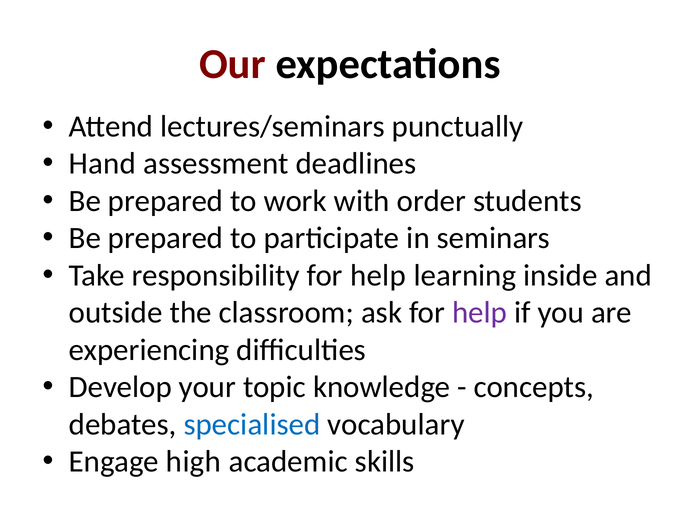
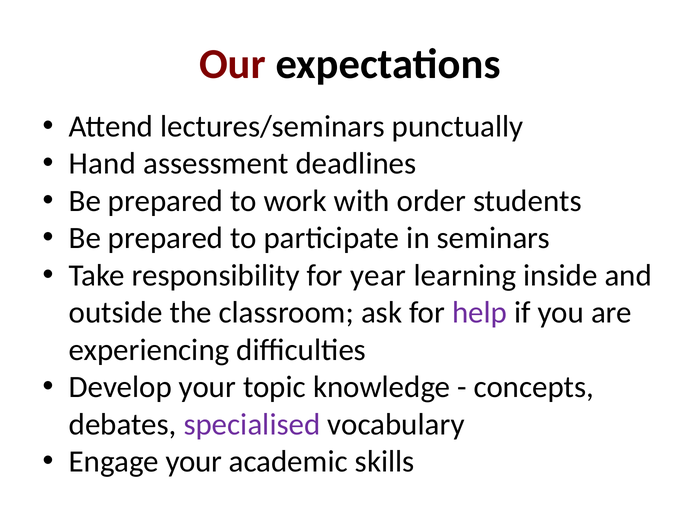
responsibility for help: help -> year (378, 275)
specialised colour: blue -> purple (252, 424)
Engage high: high -> your (194, 461)
